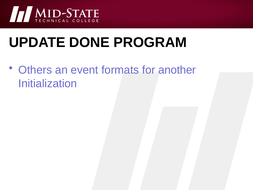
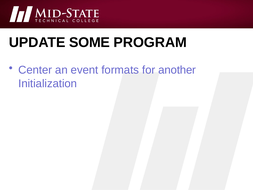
DONE: DONE -> SOME (89, 42)
Others: Others -> Center (35, 70)
